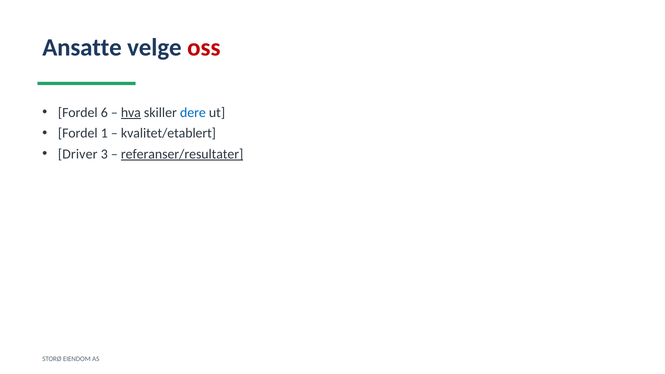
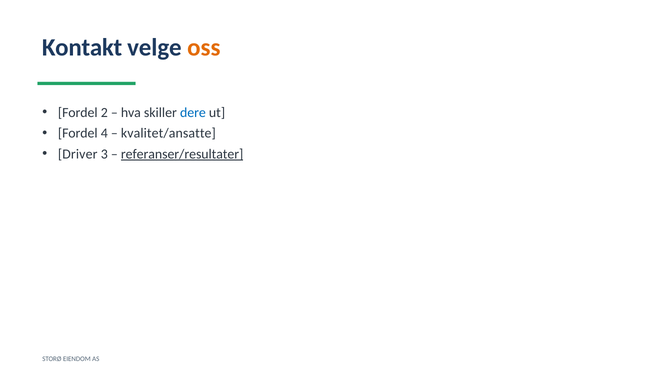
Ansatte: Ansatte -> Kontakt (82, 47)
oss colour: red -> orange (204, 47)
6: 6 -> 2 (104, 113)
hva underline: present -> none (131, 113)
1: 1 -> 4 (104, 133)
kvalitet/etablert: kvalitet/etablert -> kvalitet/ansatte (168, 133)
